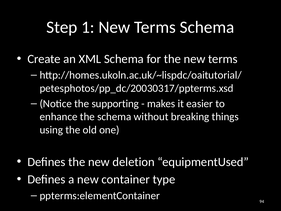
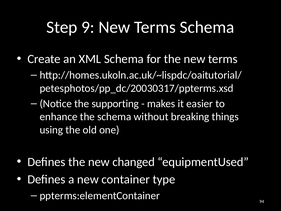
1: 1 -> 9 (88, 27)
deletion: deletion -> changed (134, 162)
